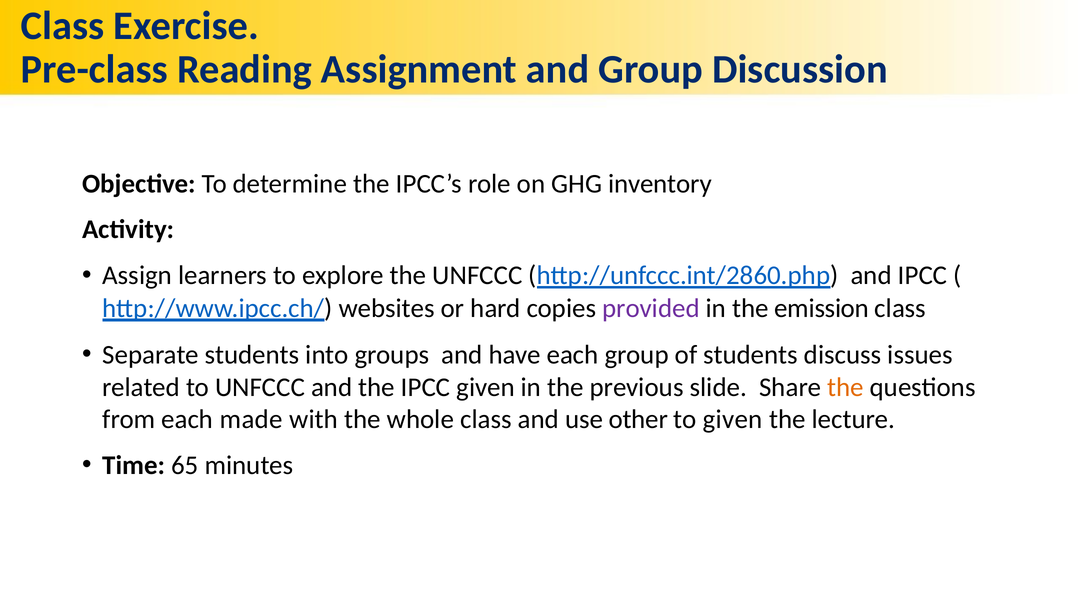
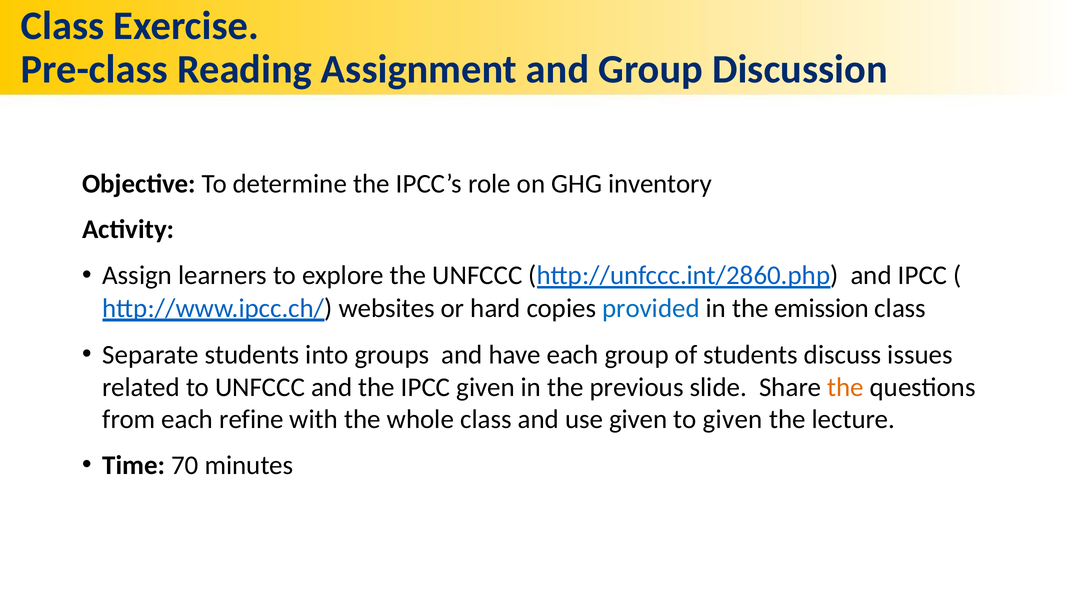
provided colour: purple -> blue (651, 308)
made: made -> refine (251, 419)
use other: other -> given (638, 419)
65: 65 -> 70 (185, 465)
